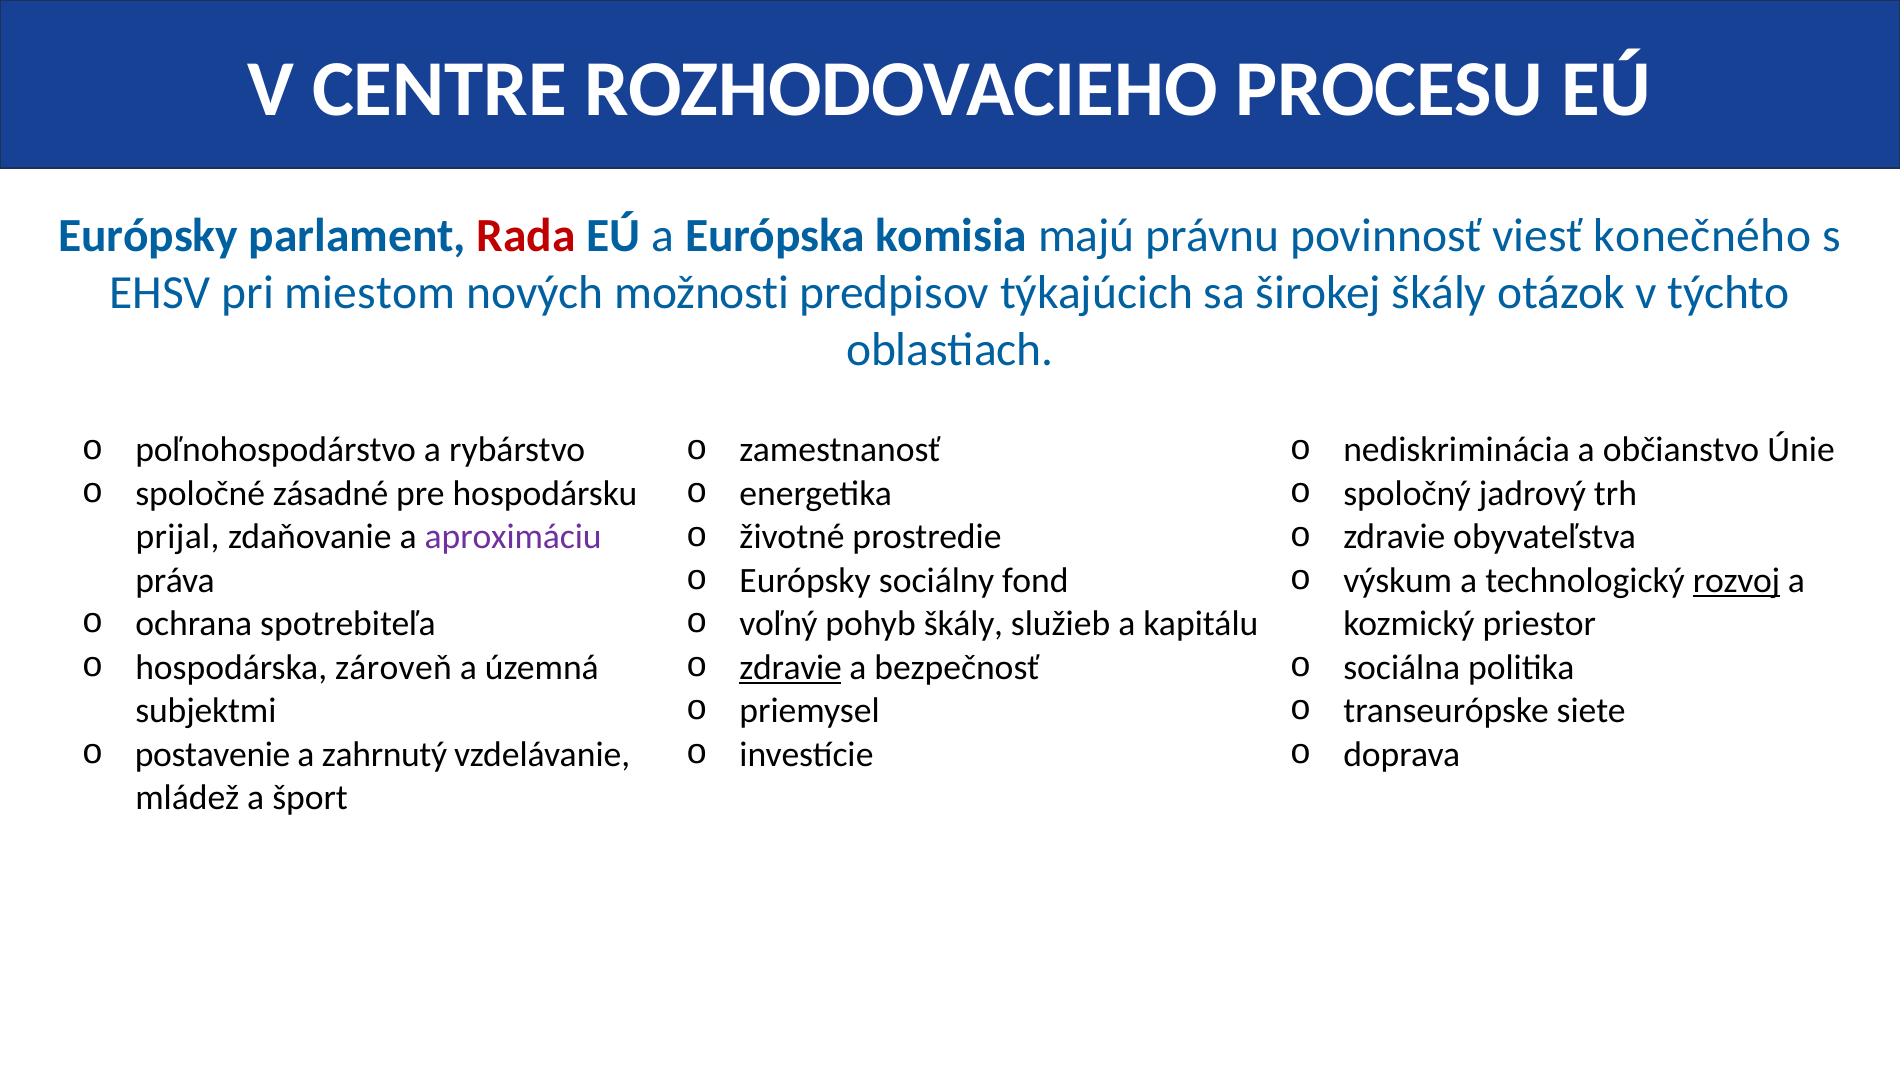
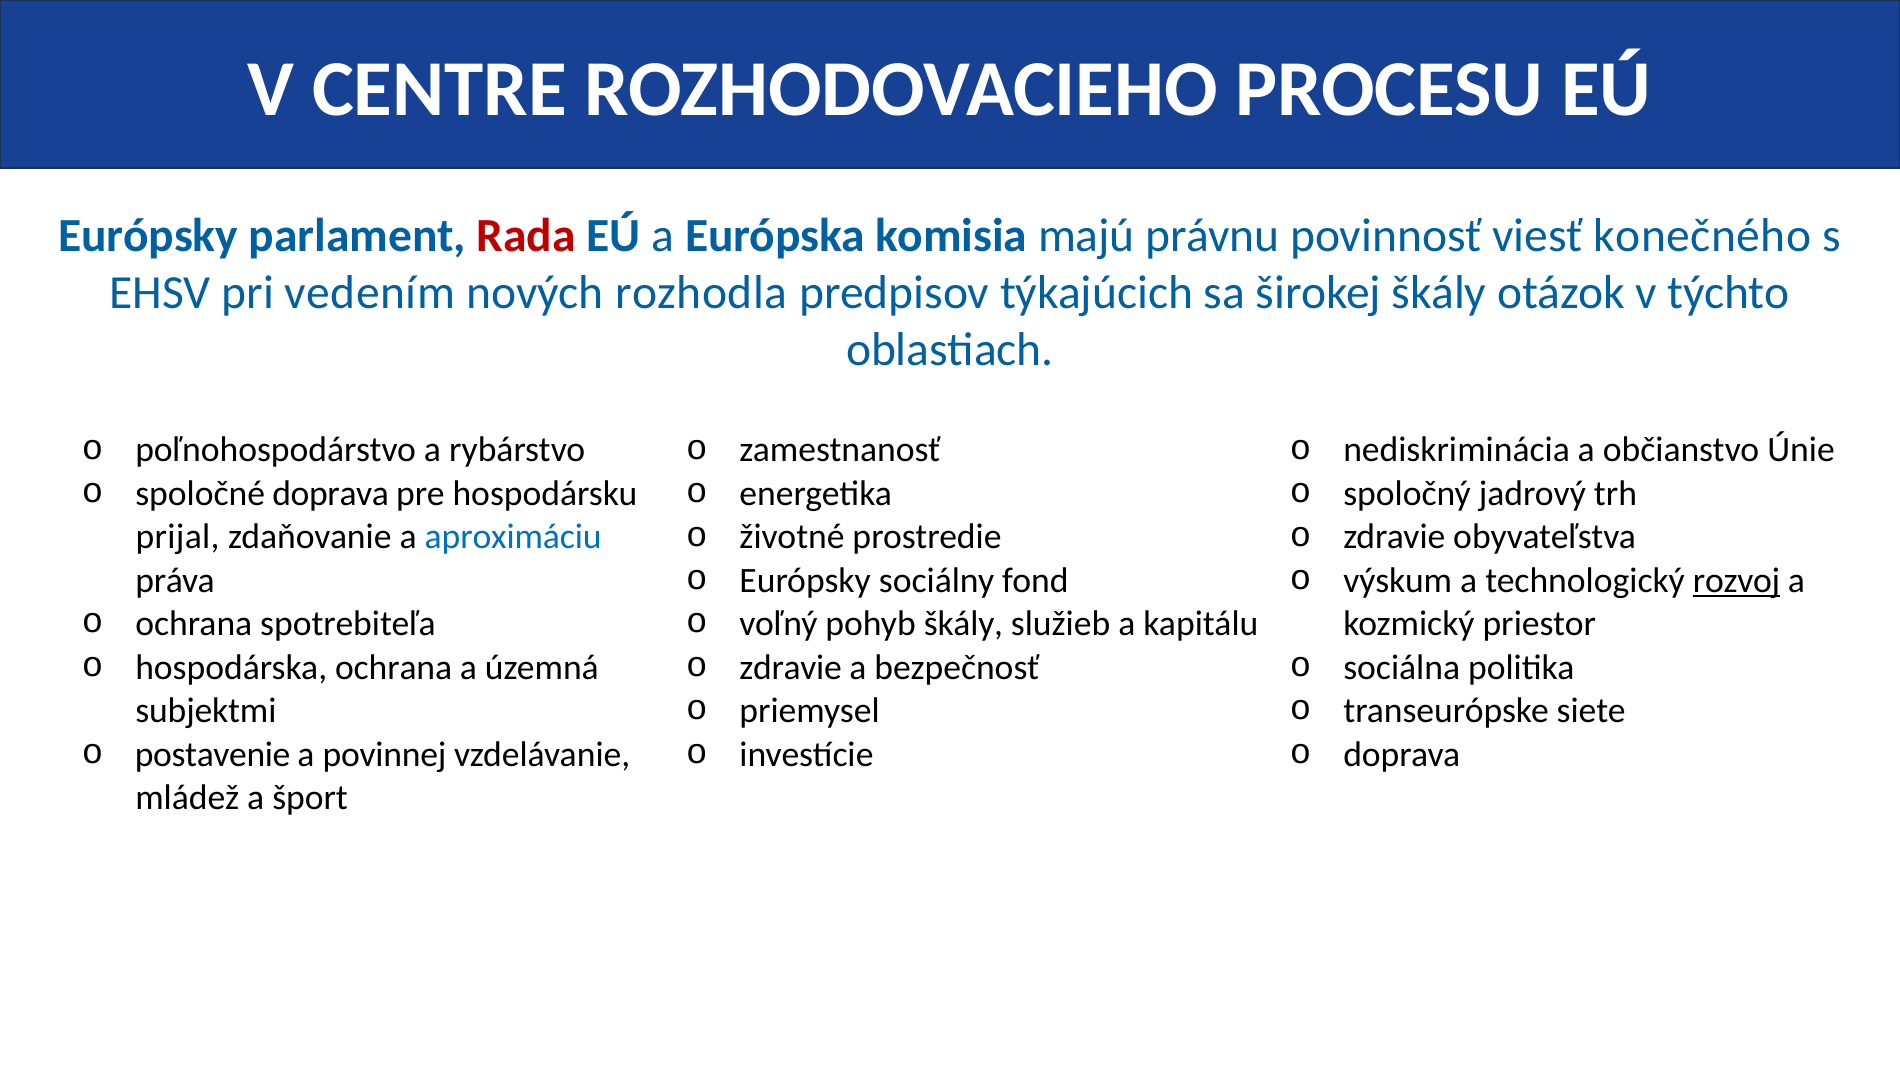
miestom: miestom -> vedením (370, 293)
možnosti: možnosti -> rozhodla (701, 293)
spoločné zásadné: zásadné -> doprava (331, 493)
aproximáciu colour: purple -> blue (513, 537)
hospodárska zároveň: zároveň -> ochrana (394, 667)
zdravie underline: present -> none (791, 667)
zahrnutý: zahrnutý -> povinnej (384, 754)
